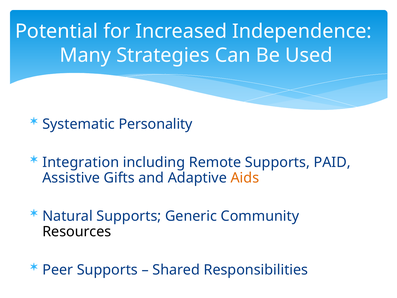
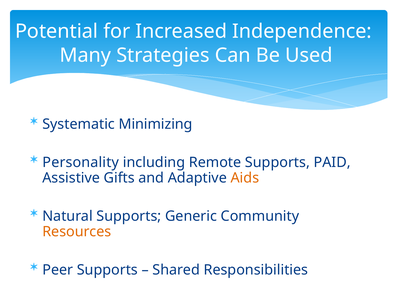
Personality: Personality -> Minimizing (156, 124)
Integration: Integration -> Personality (81, 162)
Resources colour: black -> orange (77, 231)
